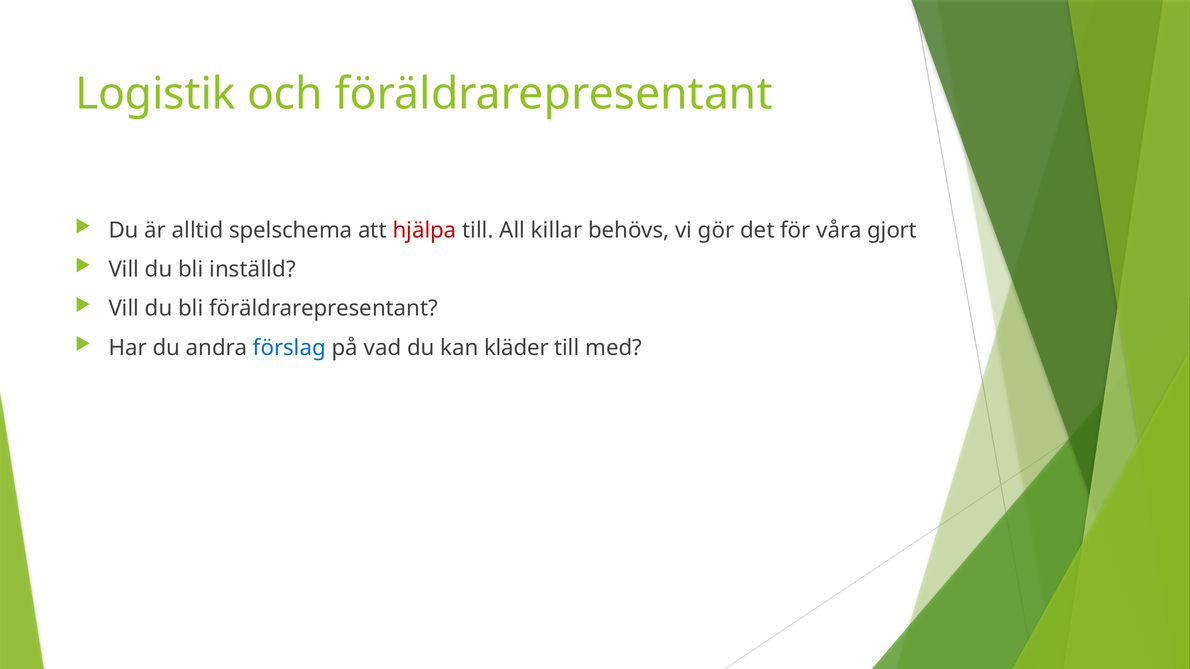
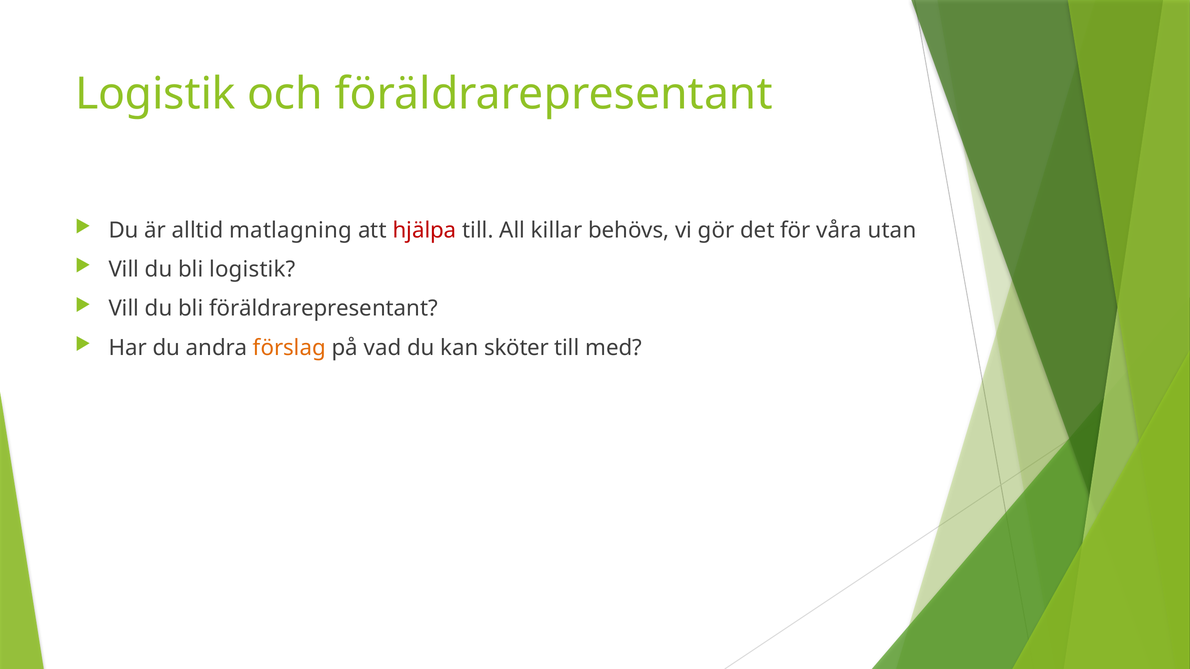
spelschema: spelschema -> matlagning (291, 230)
gjort: gjort -> utan (892, 230)
bli inställd: inställd -> logistik (252, 269)
förslag colour: blue -> orange (289, 348)
kläder: kläder -> sköter (517, 348)
